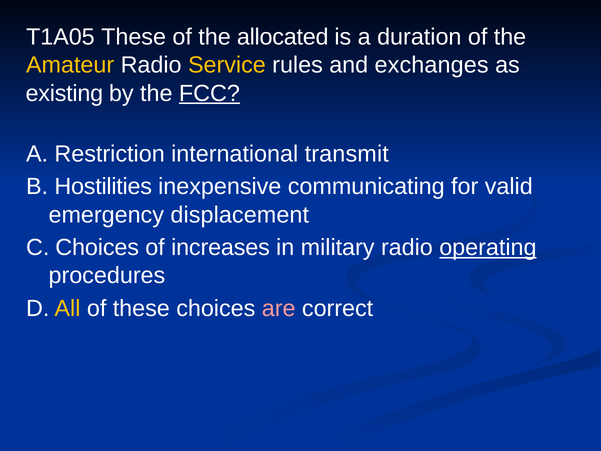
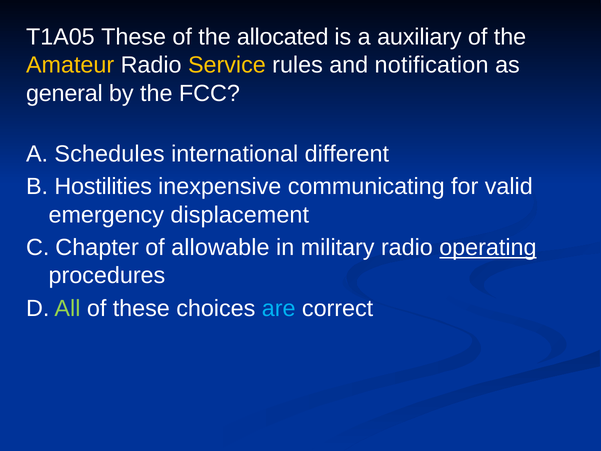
duration: duration -> auxiliary (419, 37)
exchanges: exchanges -> notification (432, 65)
existing: existing -> general (64, 93)
FCC underline: present -> none (209, 93)
Restriction: Restriction -> Schedules (110, 154)
transmit: transmit -> different (347, 154)
C Choices: Choices -> Chapter (97, 247)
increases: increases -> allowable (220, 247)
All colour: yellow -> light green (67, 308)
are colour: pink -> light blue (279, 308)
